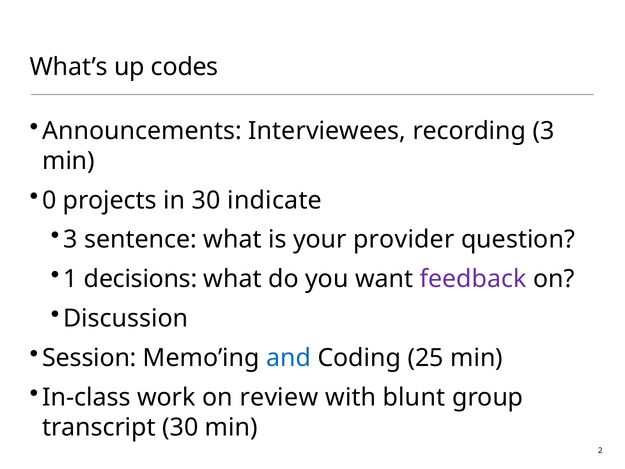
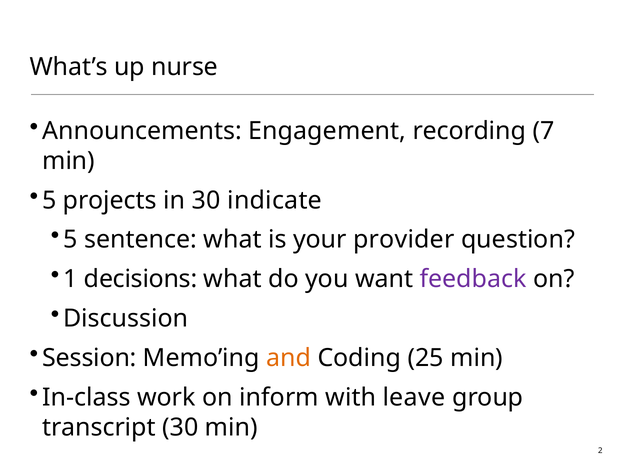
codes: codes -> nurse (185, 67)
Interviewees: Interviewees -> Engagement (327, 131)
recording 3: 3 -> 7 (544, 131)
0: 0 -> 5 (49, 200)
3: 3 -> 5 (70, 240)
and colour: blue -> orange (289, 358)
review: review -> inform (279, 397)
blunt: blunt -> leave (414, 397)
